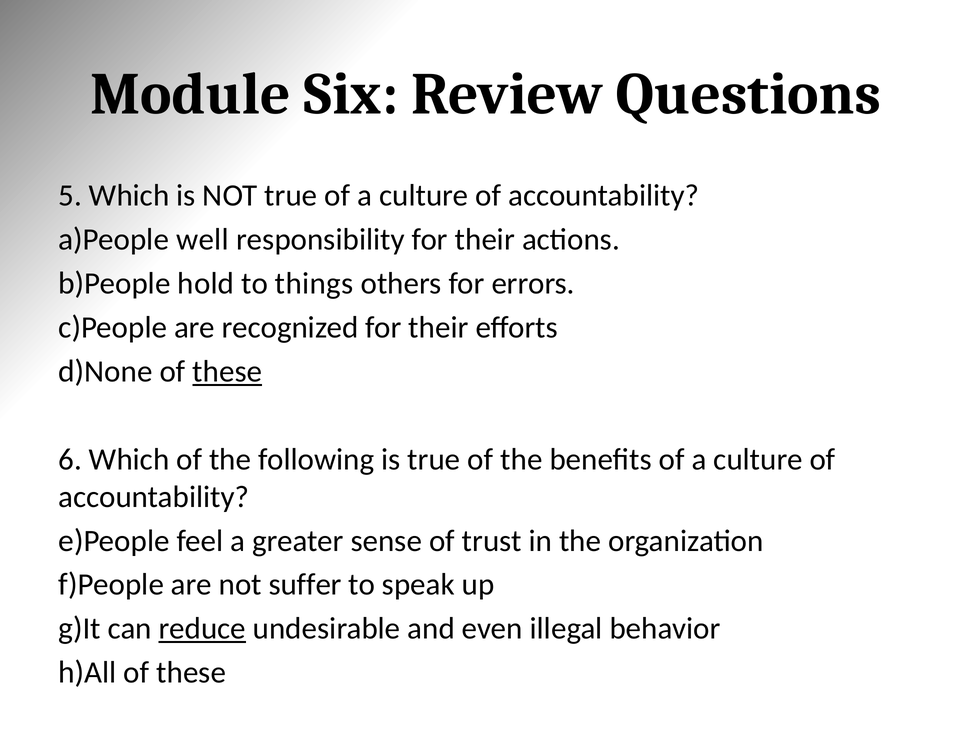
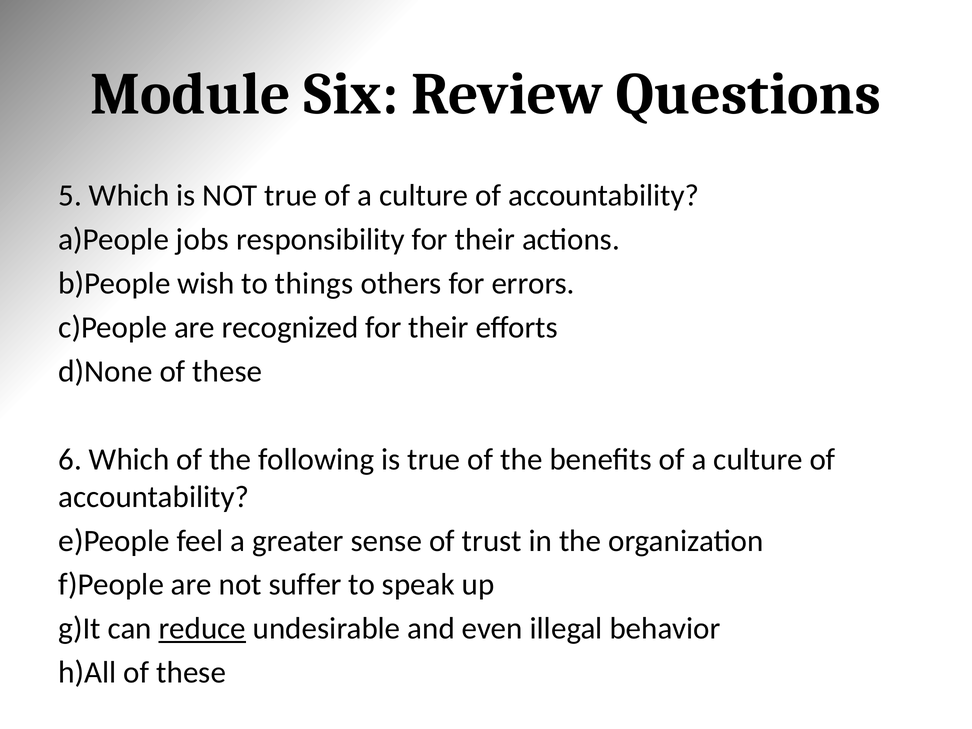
well: well -> jobs (203, 240)
hold: hold -> wish (206, 284)
these underline: present -> none (227, 372)
